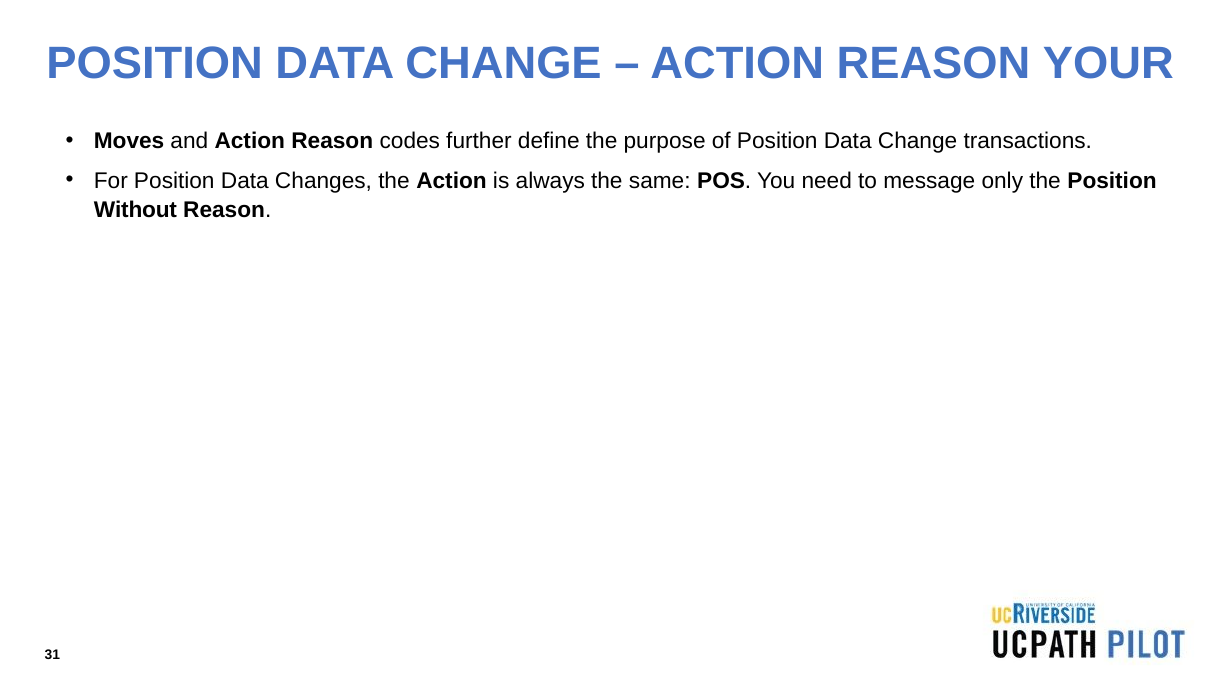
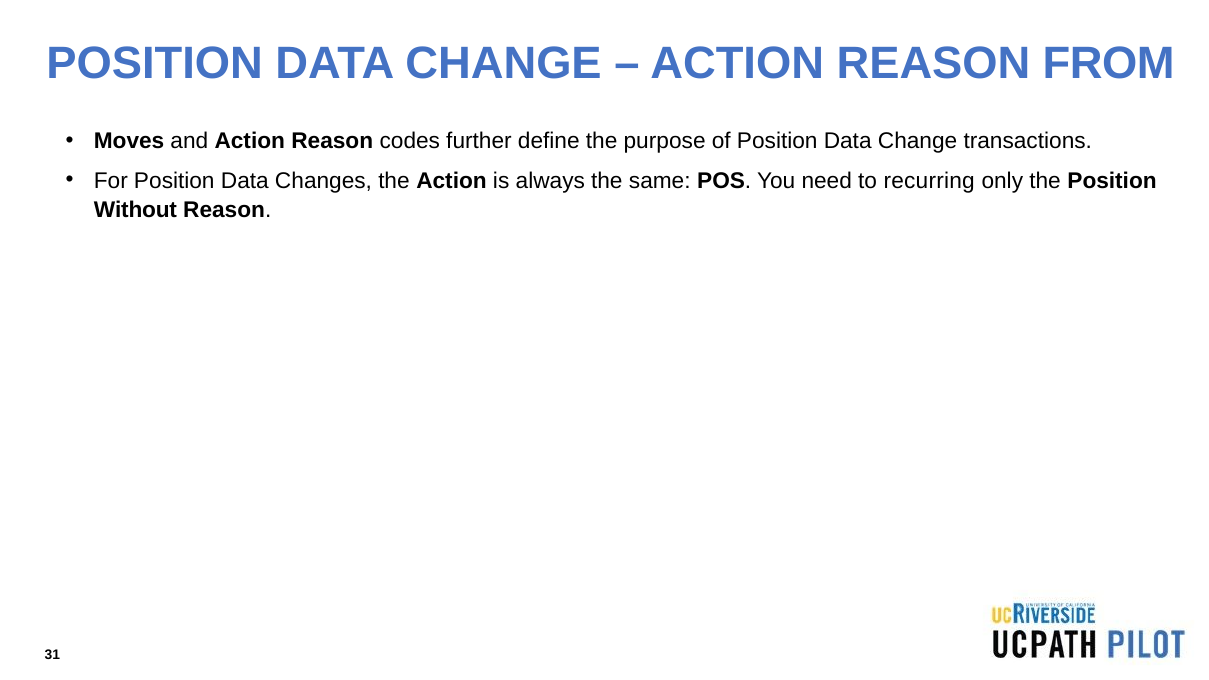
YOUR: YOUR -> FROM (1109, 64)
message: message -> recurring (929, 181)
